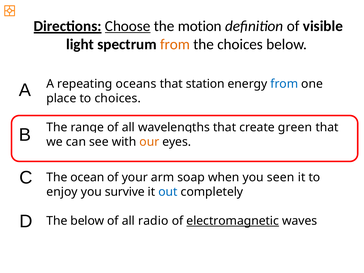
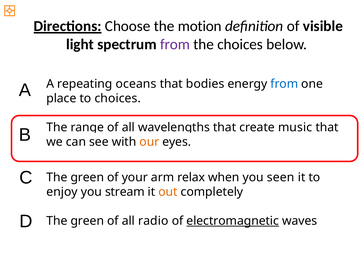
Choose underline: present -> none (128, 26)
from colour: orange -> purple (175, 44)
station: station -> bodies (205, 84)
green: green -> music (295, 127)
ocean: ocean -> green (87, 177)
soap: soap -> relax (191, 177)
survive: survive -> stream (125, 192)
out colour: blue -> orange (168, 192)
below: below -> green (87, 221)
